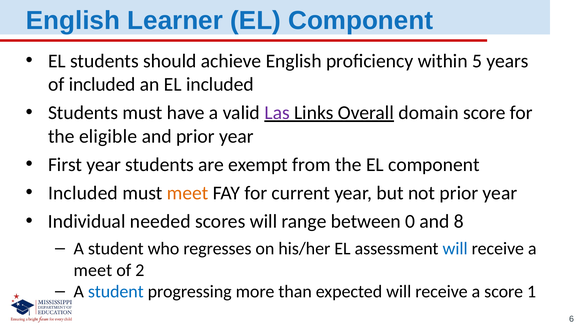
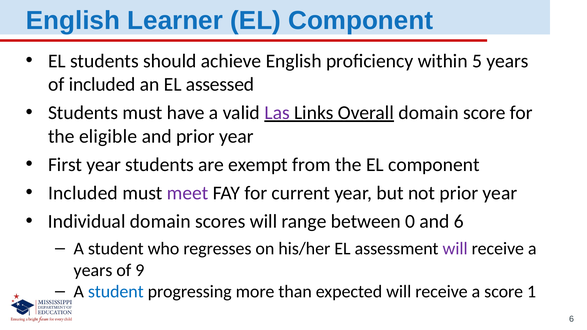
EL included: included -> assessed (220, 84)
meet colour: orange -> purple (188, 193)
Individual needed: needed -> domain (160, 221)
and 8: 8 -> 6 (459, 221)
will colour: blue -> purple (455, 249)
meet: meet -> years (93, 270)
2: 2 -> 9 (140, 270)
